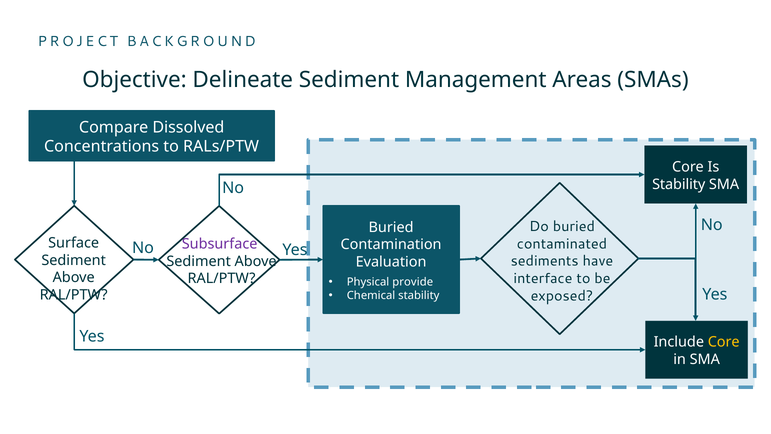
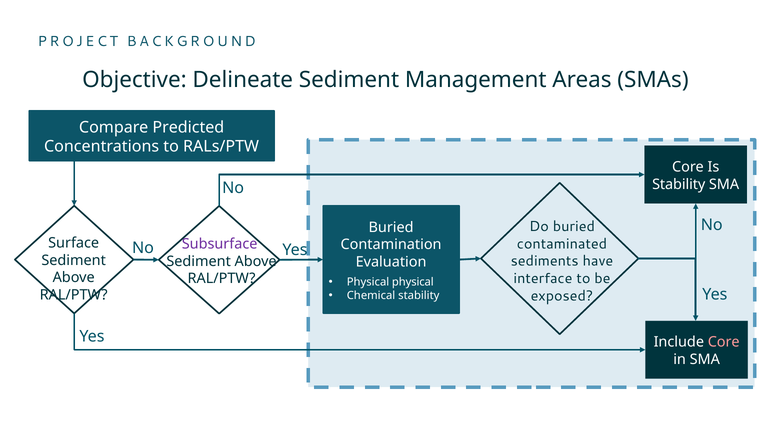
Dissolved: Dissolved -> Predicted (188, 127)
Physical provide: provide -> physical (413, 282)
Core colour: yellow -> pink (724, 342)
